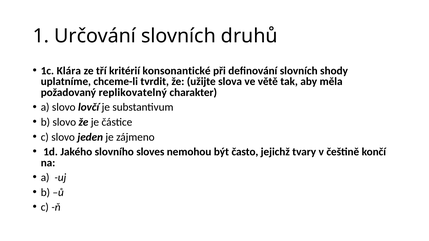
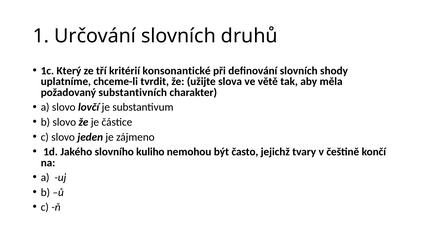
Klára: Klára -> Který (69, 71)
replikovatelný: replikovatelný -> substantivních (133, 93)
sloves: sloves -> kuliho (150, 152)
